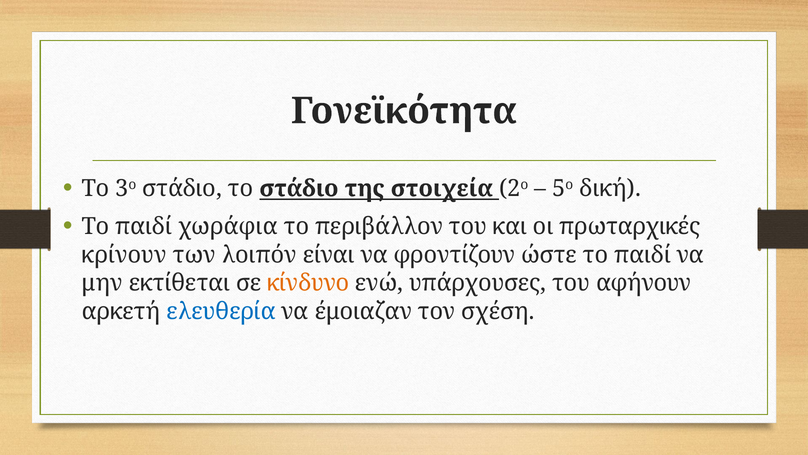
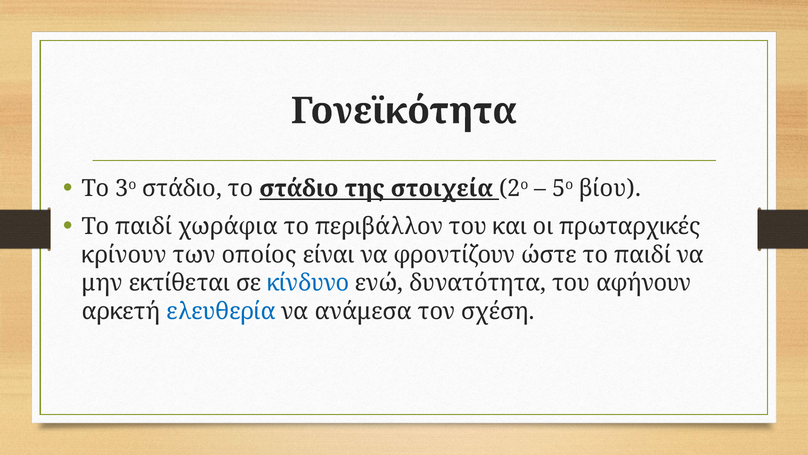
δική: δική -> βίου (610, 188)
λοιπόν: λοιπόν -> οποίος (259, 254)
κίνδυνο colour: orange -> blue (308, 283)
υπάρχουσες: υπάρχουσες -> δυνατότητα (478, 283)
έμοιαζαν: έμοιαζαν -> ανάμεσα (363, 311)
